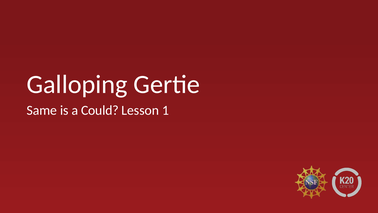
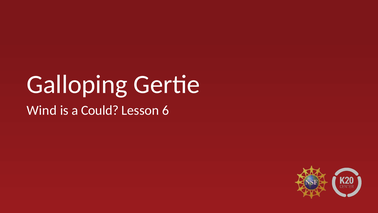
Same: Same -> Wind (42, 110)
1: 1 -> 6 (166, 110)
